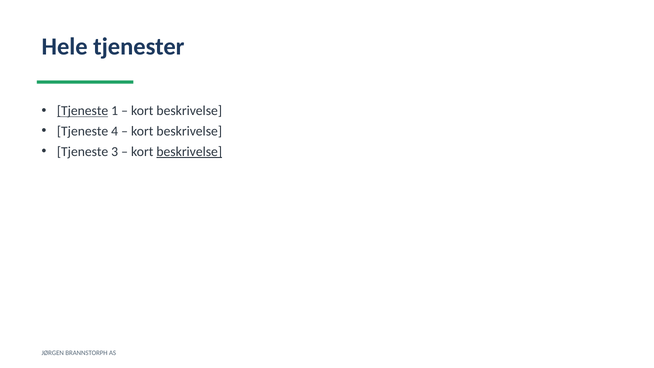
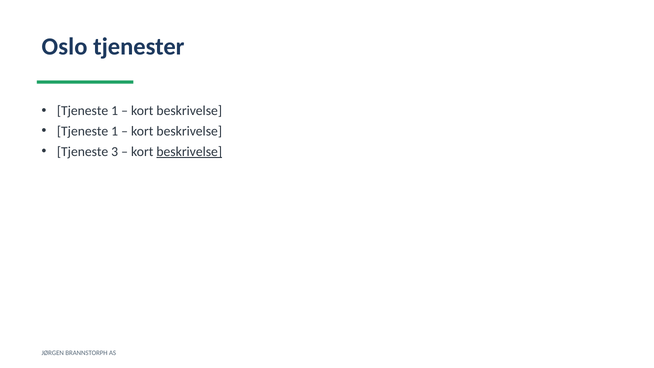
Hele: Hele -> Oslo (65, 47)
Tjeneste underline: present -> none (83, 111)
4: 4 -> 1 (115, 131)
